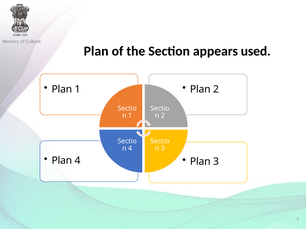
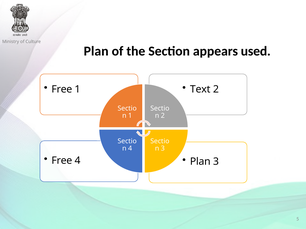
Plan: Plan -> Free (62, 89)
Plan: Plan -> Text (200, 89)
Plan: Plan -> Free (62, 161)
